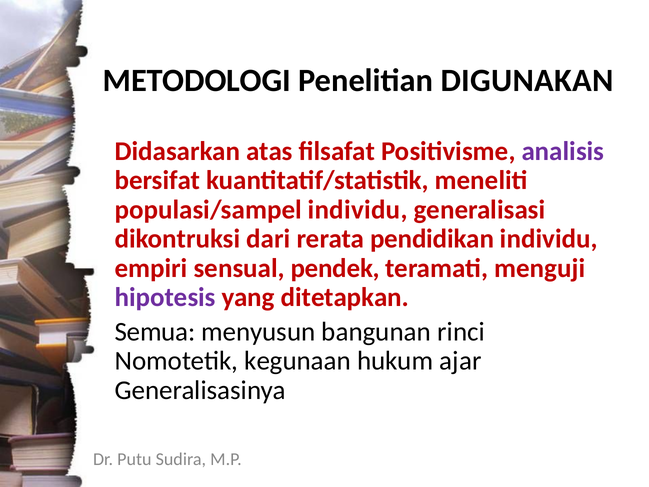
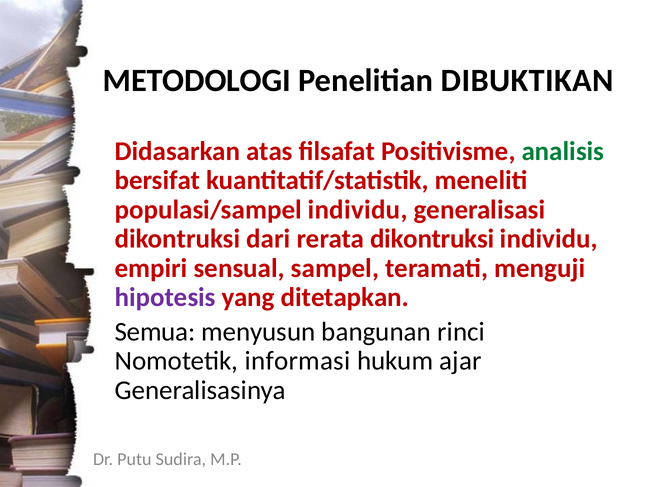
DIGUNAKAN: DIGUNAKAN -> DIBUKTIKAN (527, 81)
analisis colour: purple -> green (563, 151)
rerata pendidikan: pendidikan -> dikontruksi (432, 239)
pendek: pendek -> sampel (335, 268)
kegunaan: kegunaan -> informasi (298, 361)
